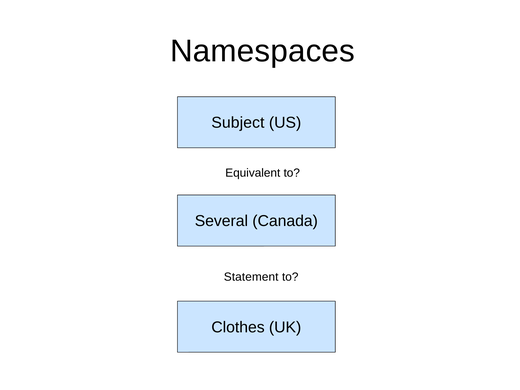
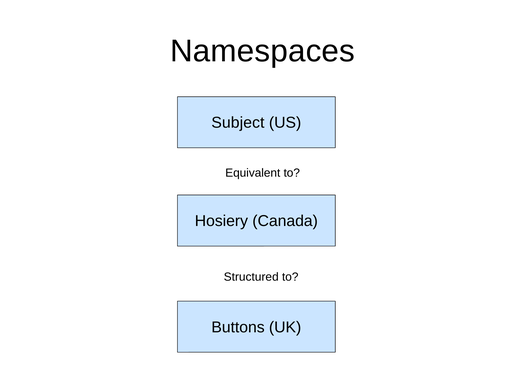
Several: Several -> Hosiery (221, 221)
Statement: Statement -> Structured (251, 277)
Clothes: Clothes -> Buttons (238, 327)
